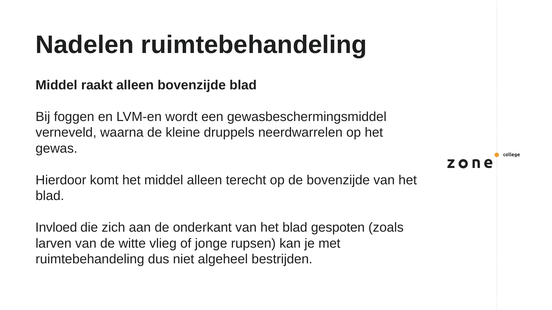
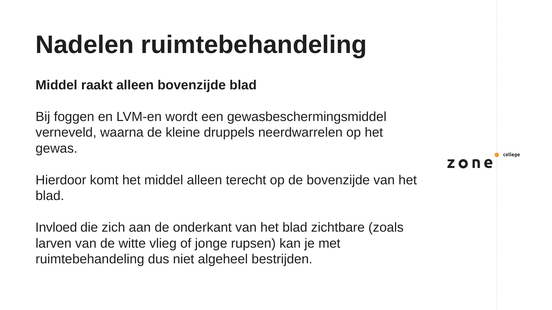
gespoten: gespoten -> zichtbare (338, 228)
